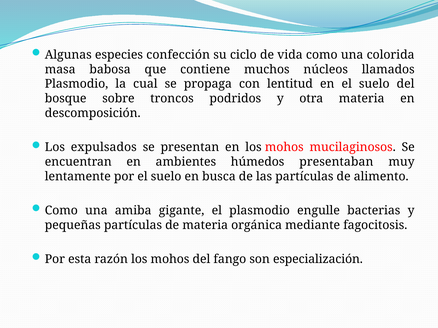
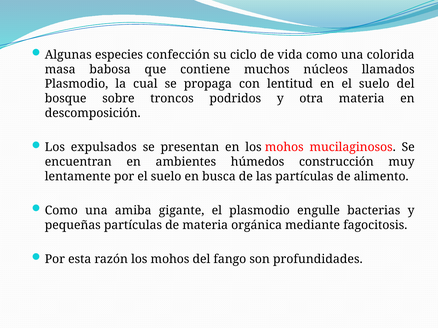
presentaban: presentaban -> construcción (336, 162)
especialización: especialización -> profundidades (318, 260)
